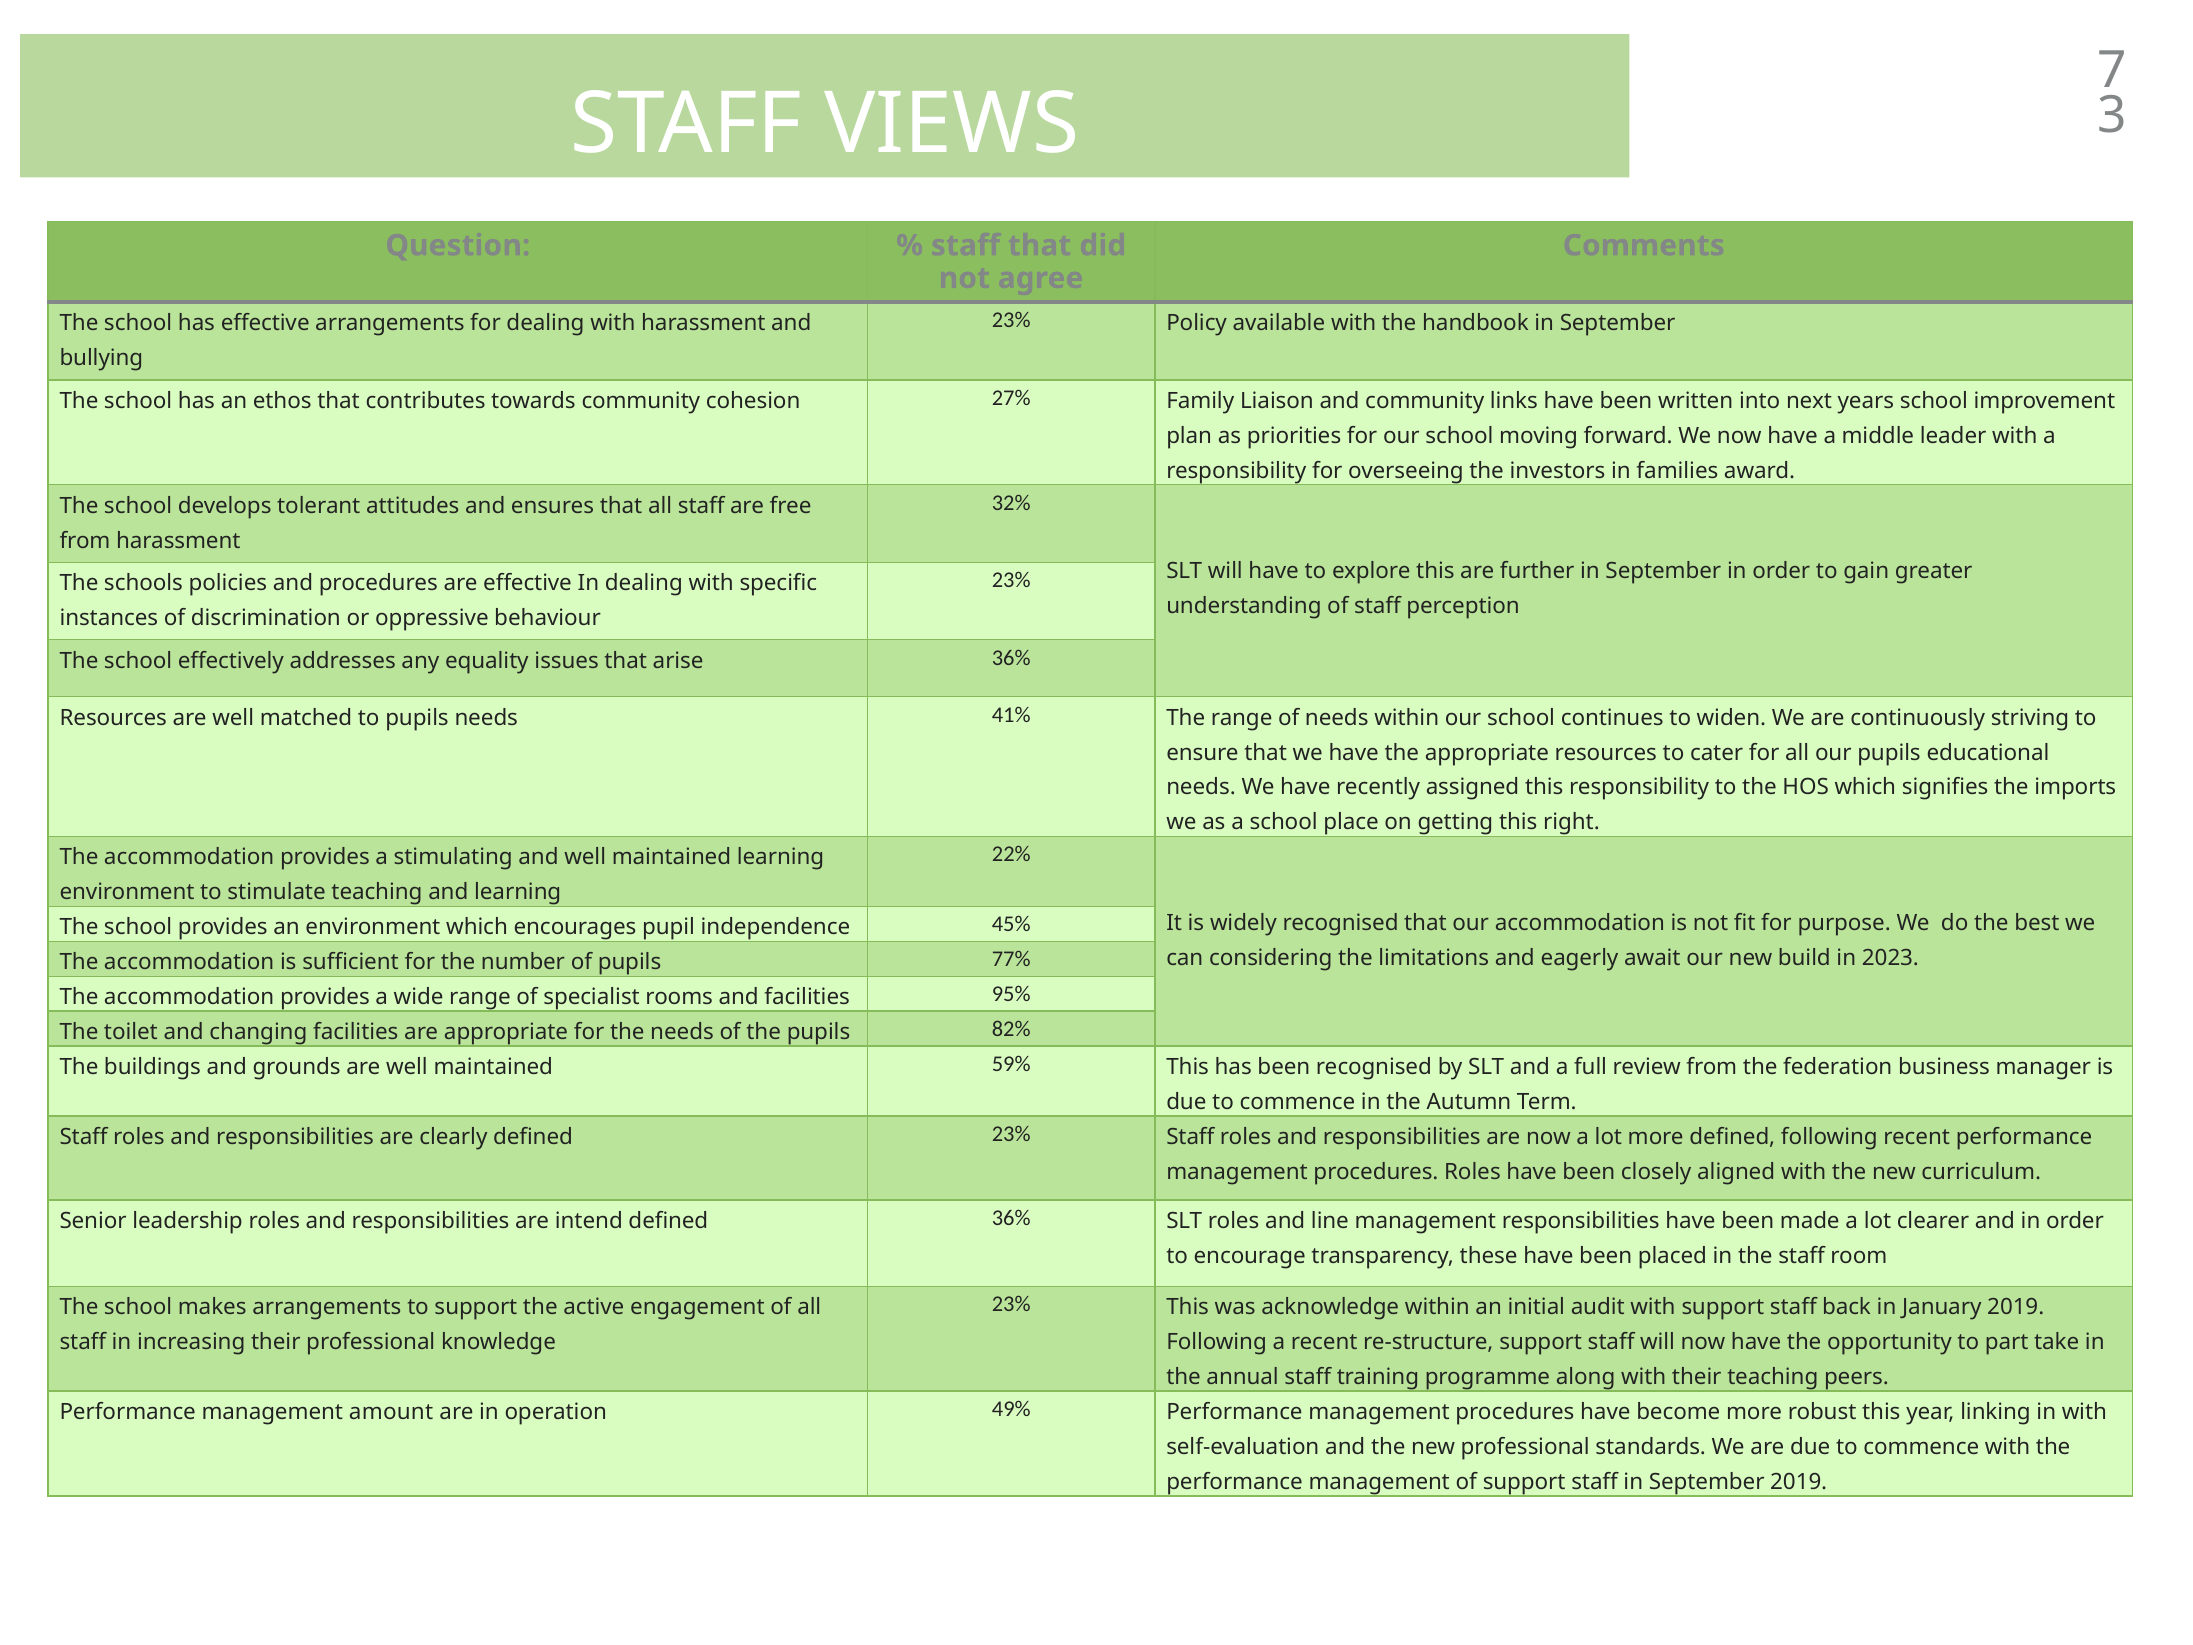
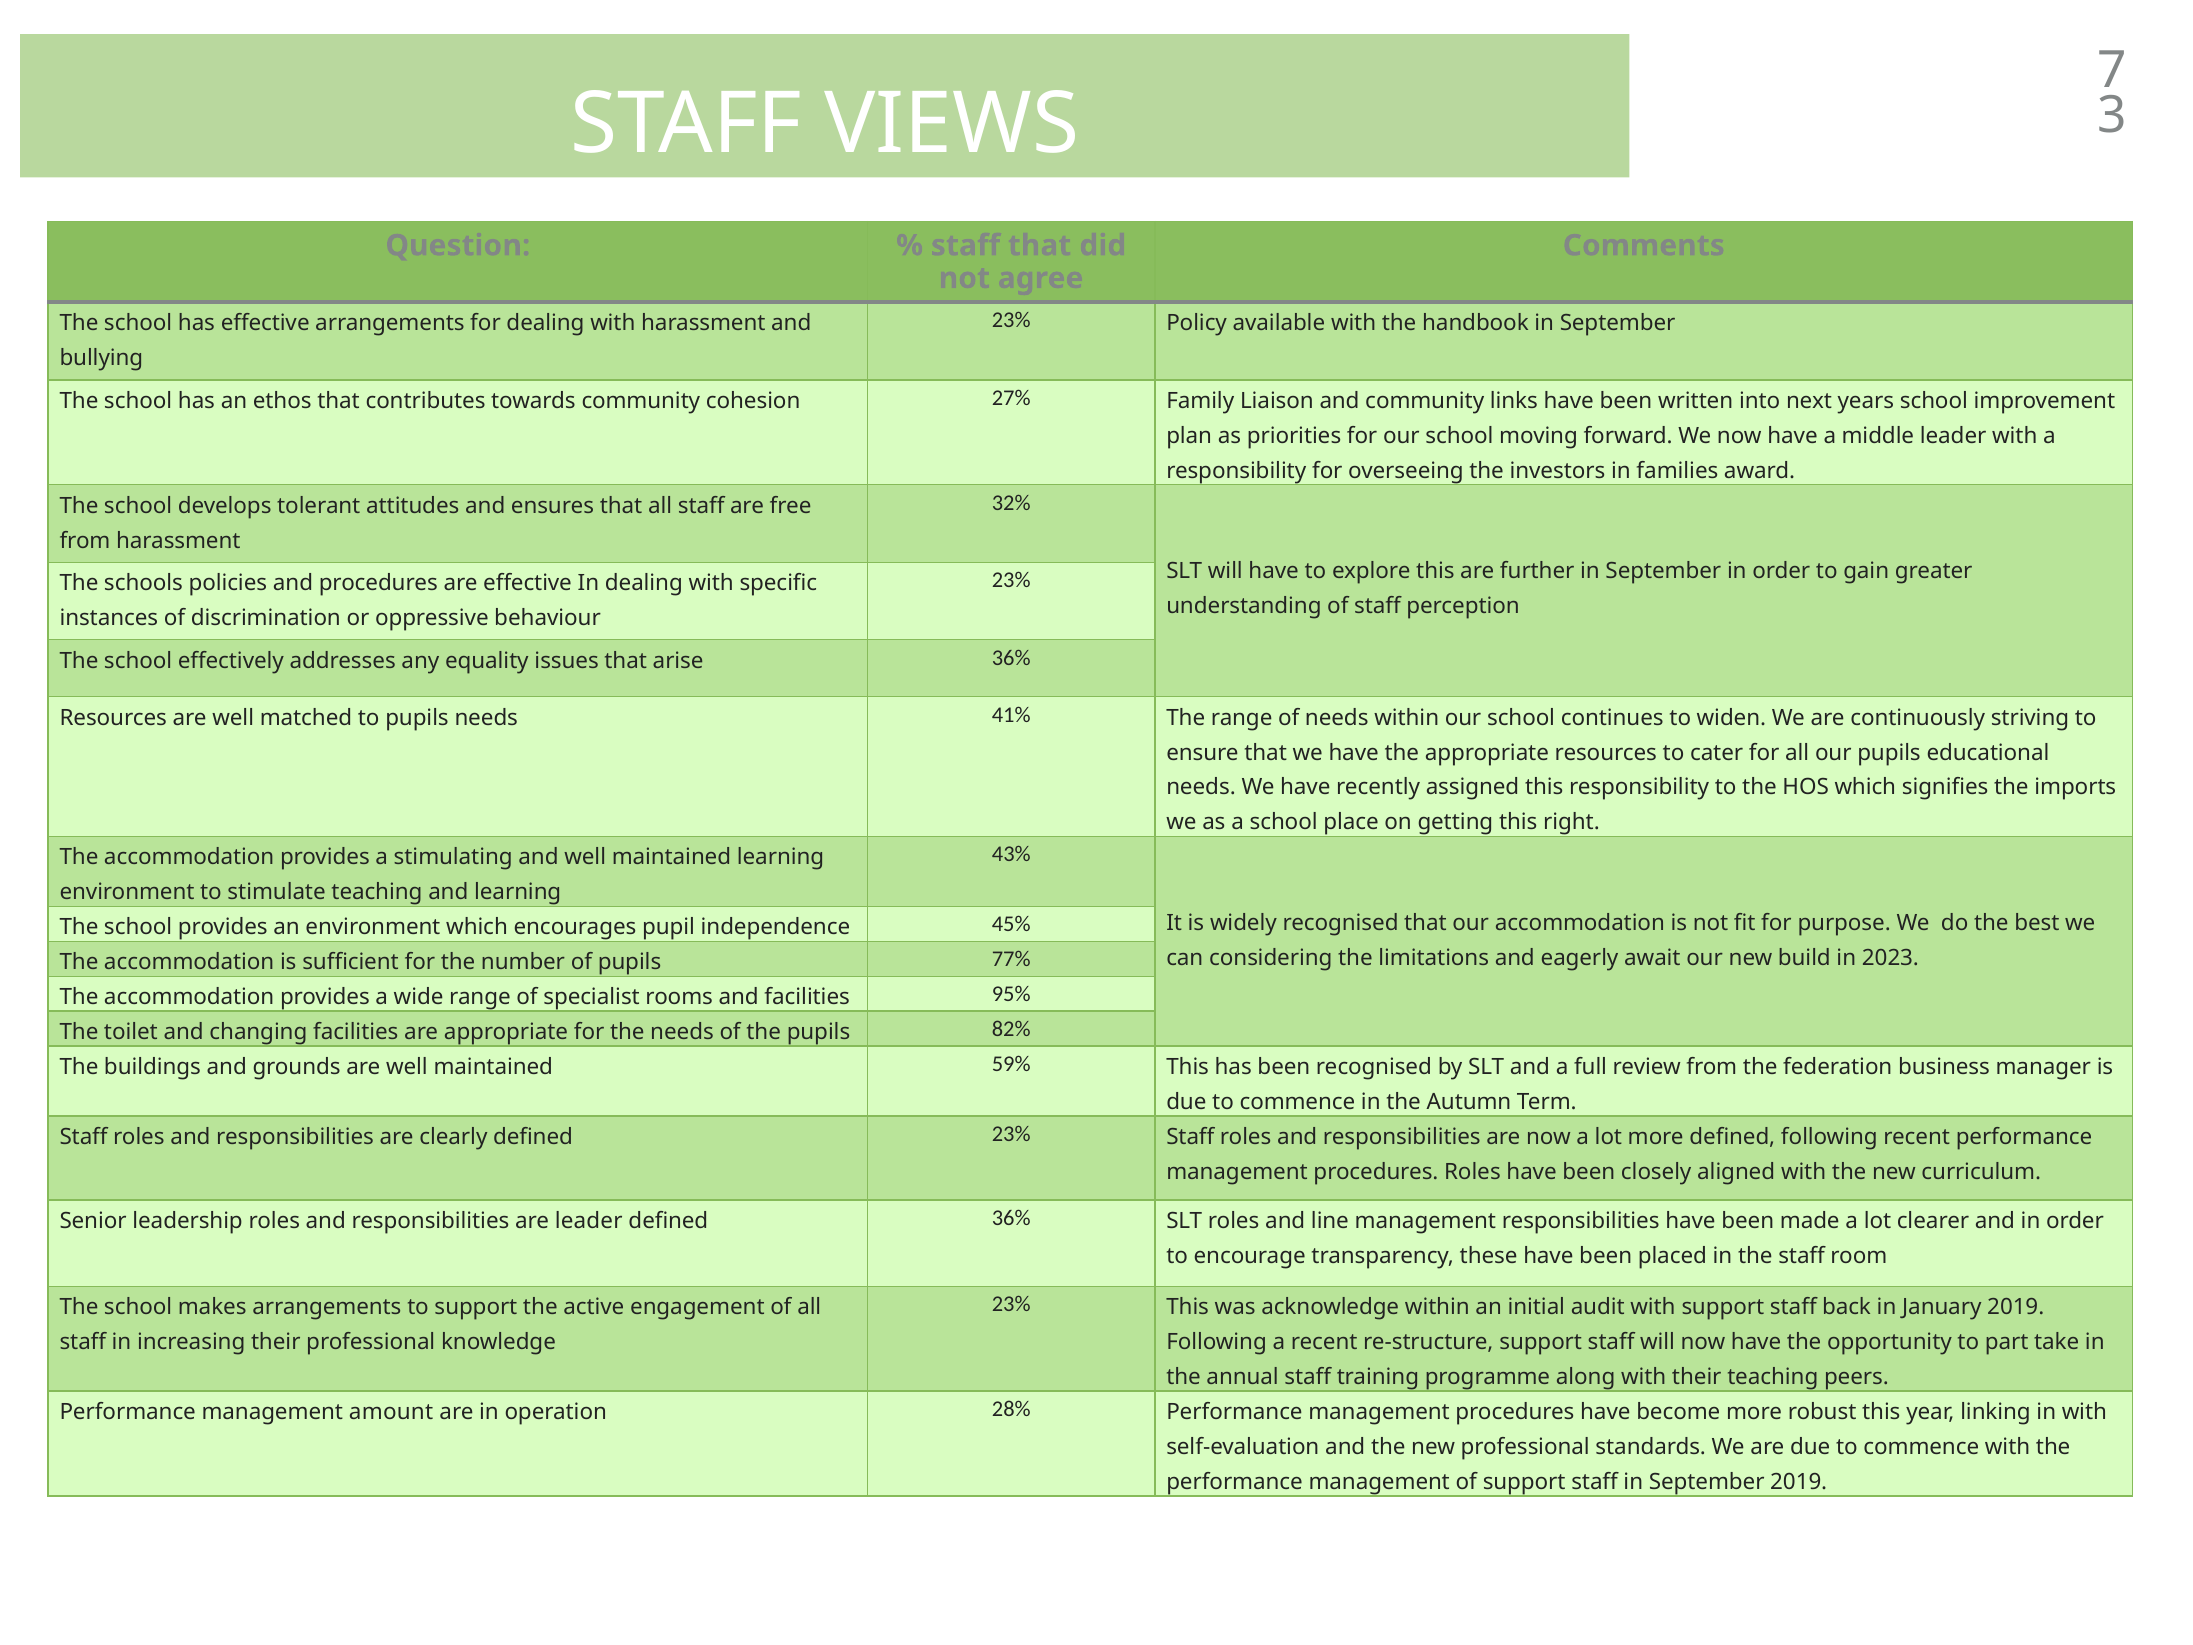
22%: 22% -> 43% (1011, 854)
are intend: intend -> leader (589, 1221)
49%: 49% -> 28% (1011, 1409)
